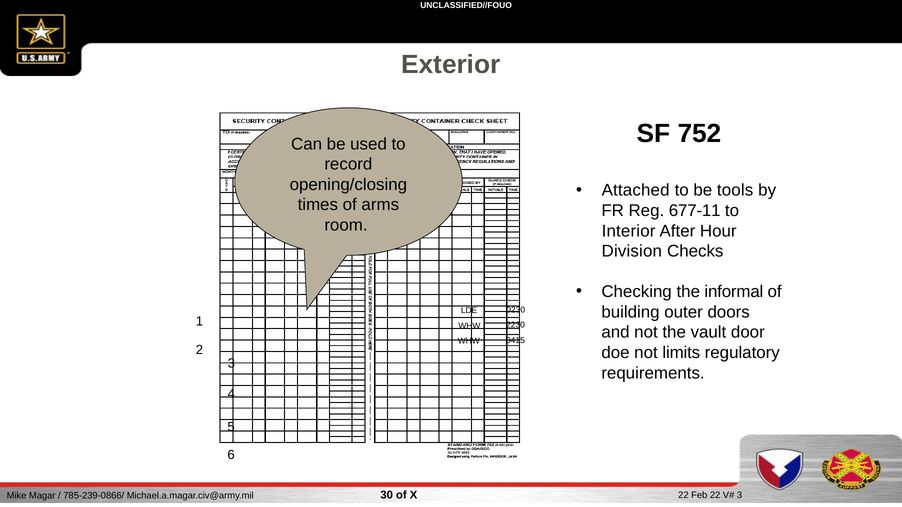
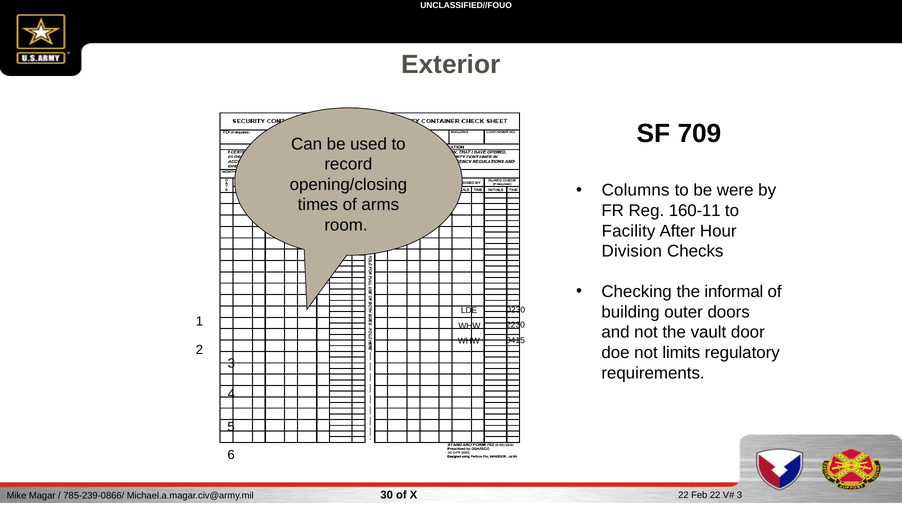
752: 752 -> 709 (700, 134)
Attached: Attached -> Columns (636, 191)
tools: tools -> were (735, 191)
677-11: 677-11 -> 160-11 (695, 211)
Interior: Interior -> Facility (629, 231)
